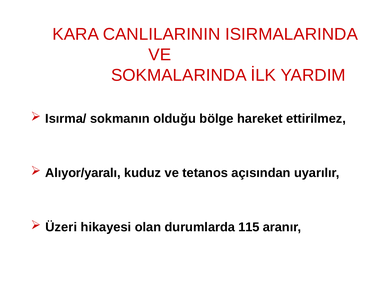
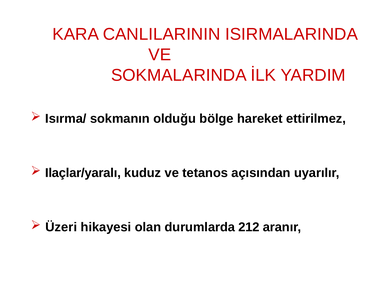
Alıyor/yaralı: Alıyor/yaralı -> Ilaçlar/yaralı (83, 173)
115: 115 -> 212 (249, 227)
